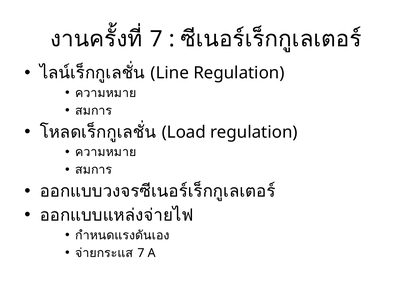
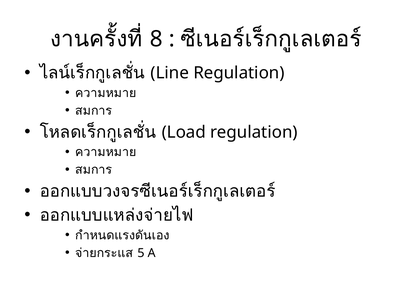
7: 7 -> 8 (156, 39)
7: 7 -> 5 (141, 253)
